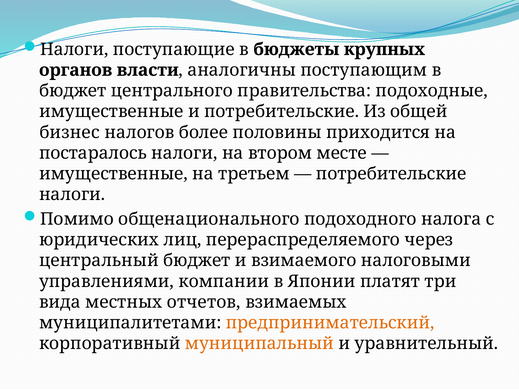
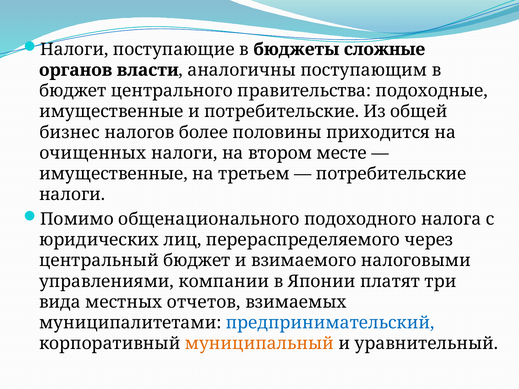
крупных: крупных -> сложные (385, 49)
постаралось: постаралось -> очищенных (93, 153)
предпринимательский colour: orange -> blue (330, 323)
